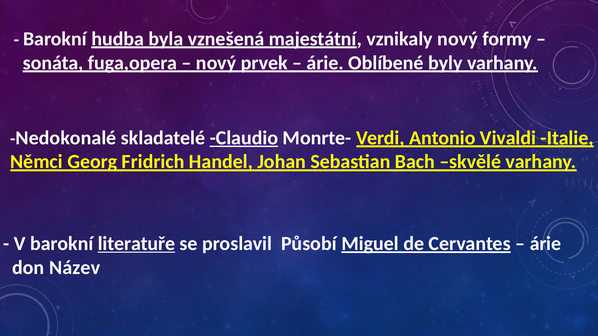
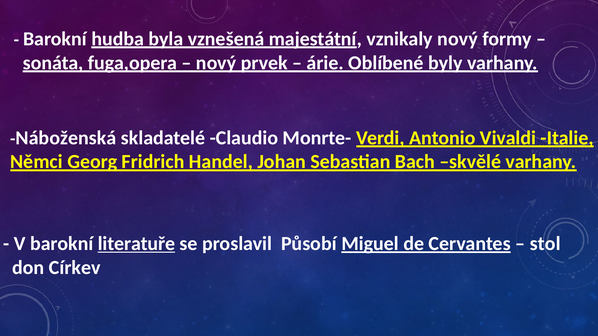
Nedokonalé: Nedokonalé -> Náboženská (66, 138)
Claudio underline: present -> none (244, 138)
árie: árie -> stol (545, 244)
Název: Název -> Církev (75, 268)
